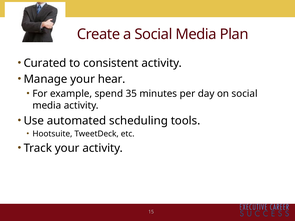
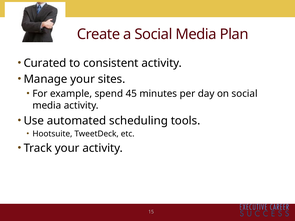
hear: hear -> sites (112, 79)
35: 35 -> 45 (131, 94)
